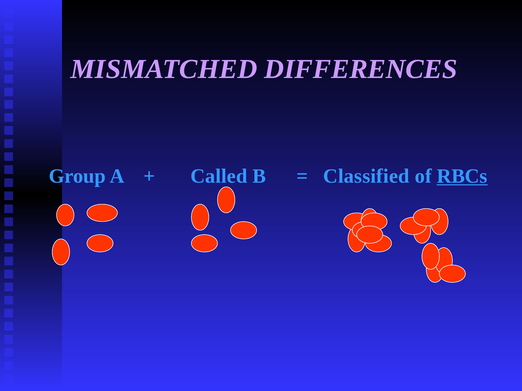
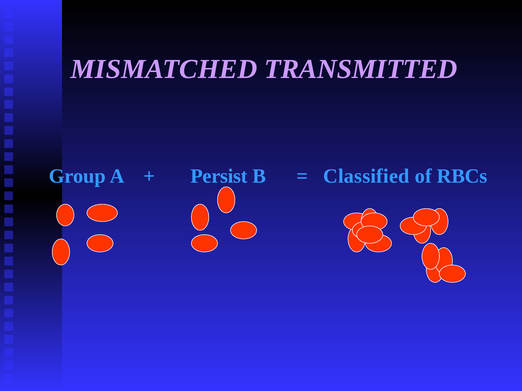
DIFFERENCES: DIFFERENCES -> TRANSMITTED (361, 69)
Called: Called -> Persist (219, 176)
RBCs underline: present -> none (462, 176)
